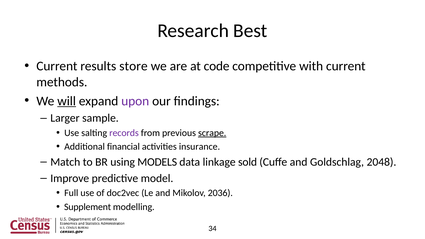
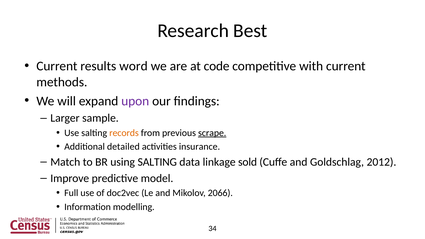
store: store -> word (133, 66)
will underline: present -> none (67, 101)
records colour: purple -> orange (124, 133)
financial: financial -> detailed (123, 147)
using MODELS: MODELS -> SALTING (157, 162)
2048: 2048 -> 2012 (381, 162)
2036: 2036 -> 2066 (220, 193)
Supplement: Supplement -> Information (88, 207)
